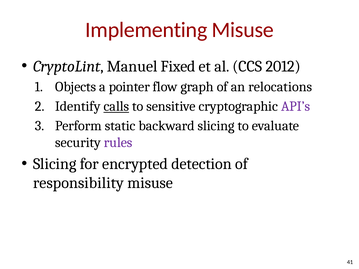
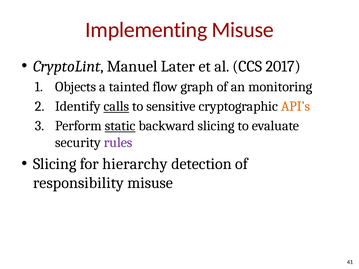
Fixed: Fixed -> Later (178, 66)
2012: 2012 -> 2017 (283, 66)
pointer: pointer -> tainted (129, 87)
relocations: relocations -> monitoring (280, 87)
API’s colour: purple -> orange (296, 106)
static underline: none -> present (120, 126)
encrypted: encrypted -> hierarchy (135, 164)
